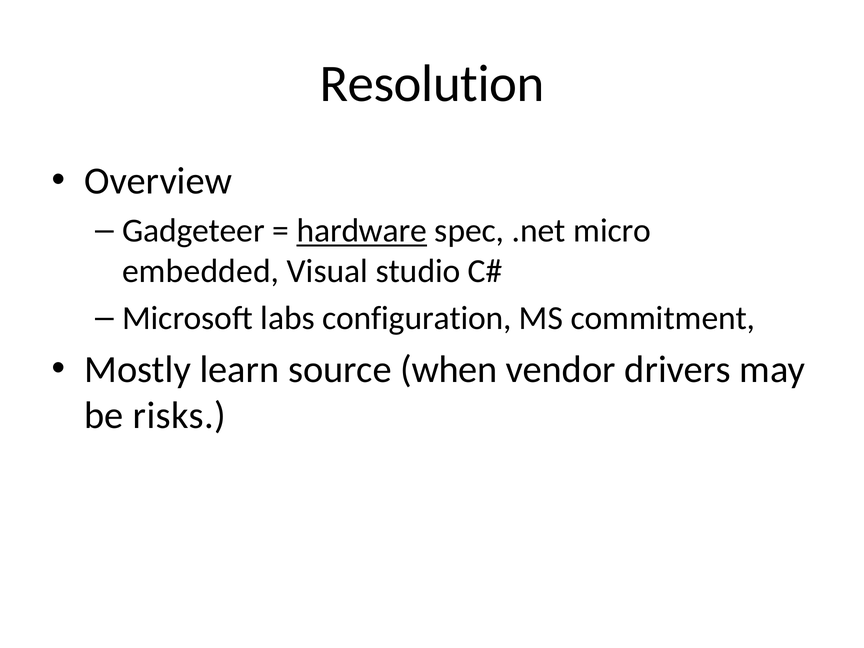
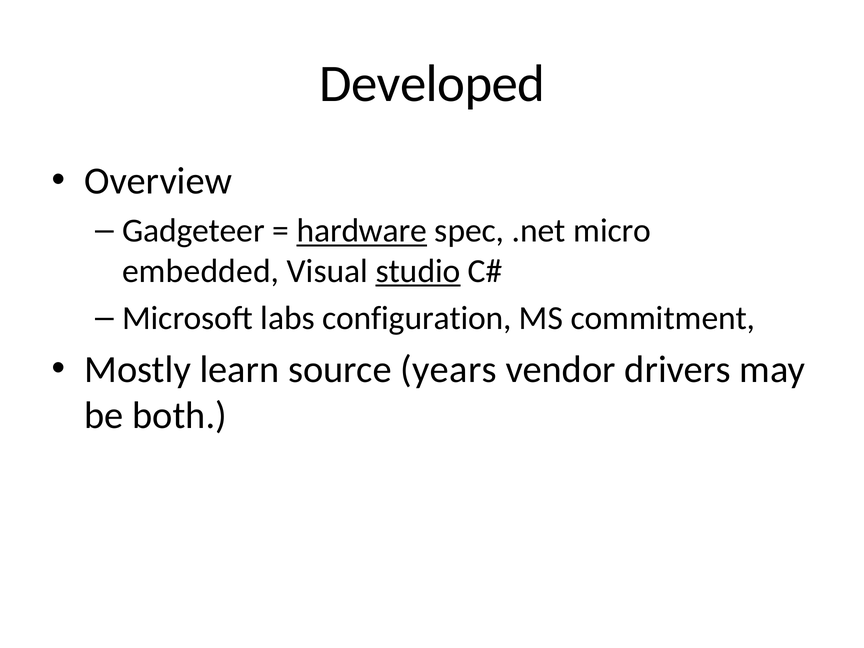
Resolution: Resolution -> Developed (432, 84)
studio underline: none -> present (418, 271)
when: when -> years (448, 370)
risks: risks -> both (180, 416)
